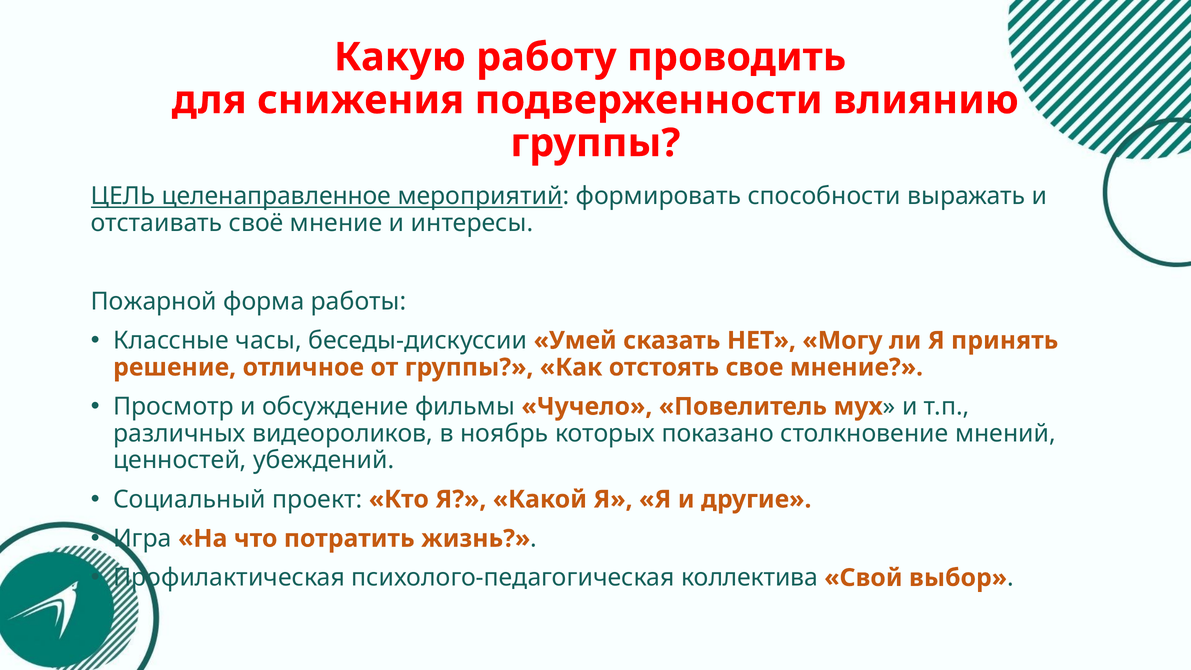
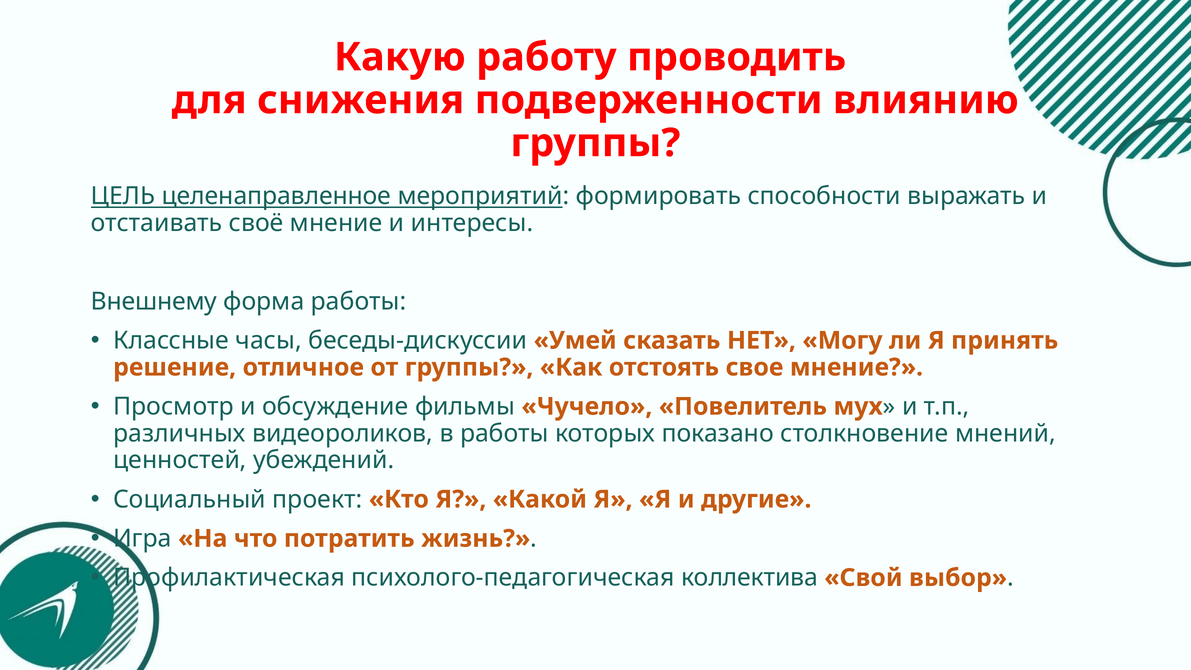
Пожарной: Пожарной -> Внешнему (154, 301)
в ноябрь: ноябрь -> работы (504, 433)
